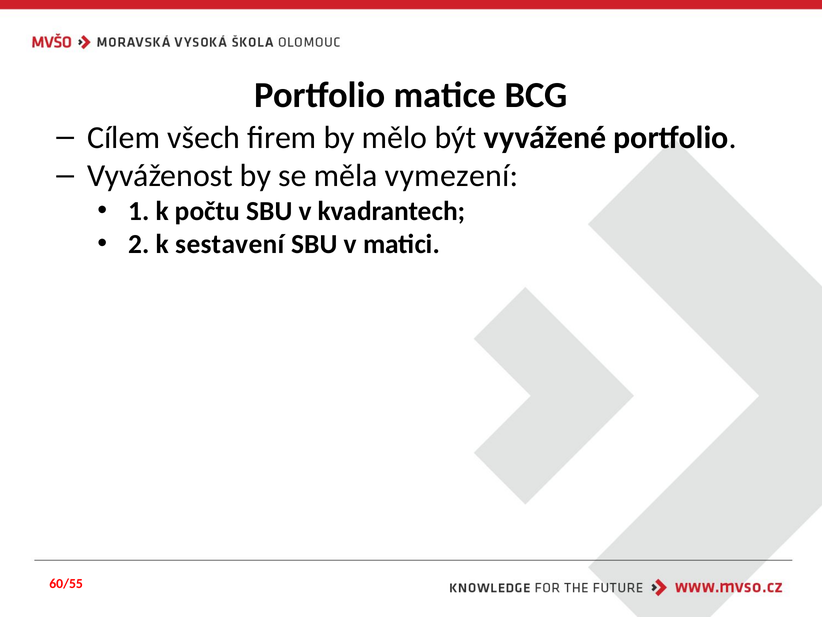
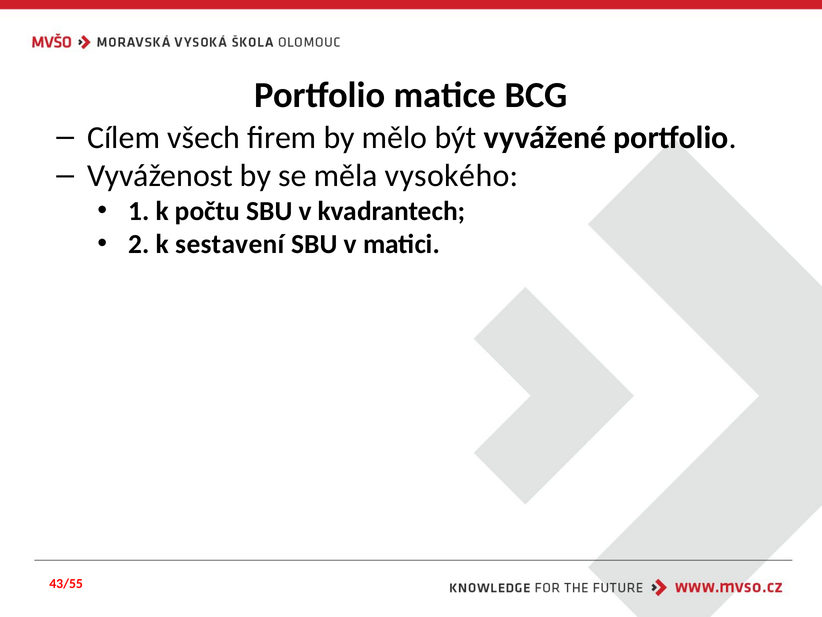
vymezení: vymezení -> vysokého (452, 176)
60/55: 60/55 -> 43/55 (66, 583)
